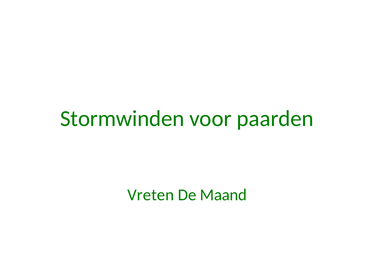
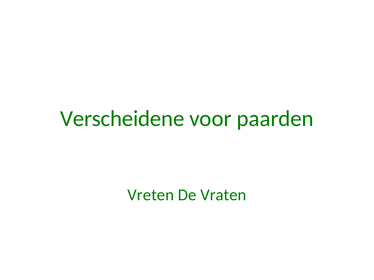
Stormwinden: Stormwinden -> Verscheidene (122, 119)
Maand: Maand -> Vraten (223, 195)
